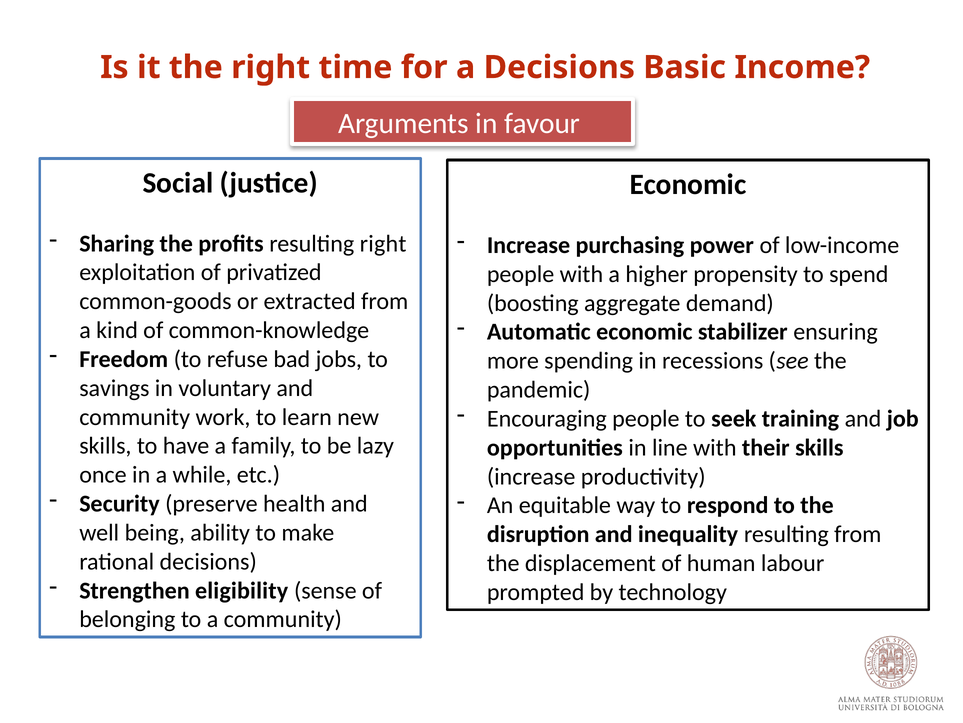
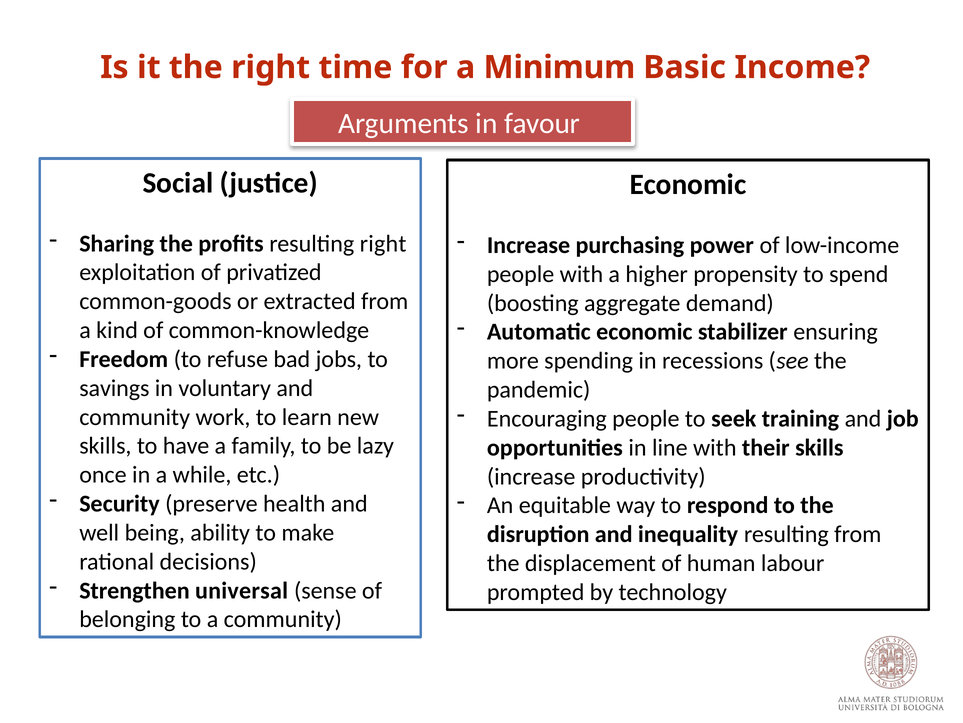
a Decisions: Decisions -> Minimum (559, 67)
eligibility: eligibility -> universal (242, 590)
